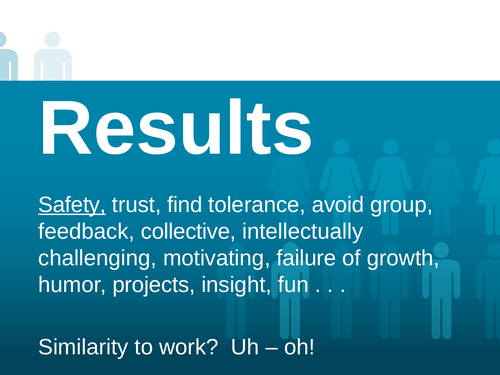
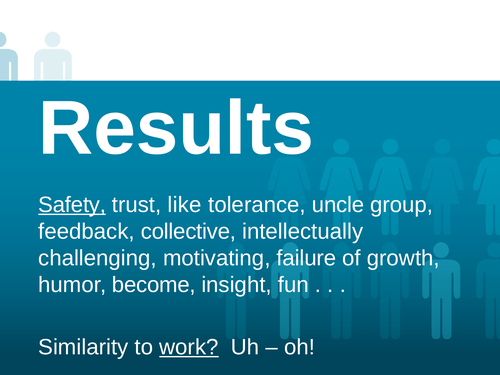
find: find -> like (185, 205)
avoid: avoid -> uncle (338, 205)
projects: projects -> become (154, 285)
work underline: none -> present (189, 347)
